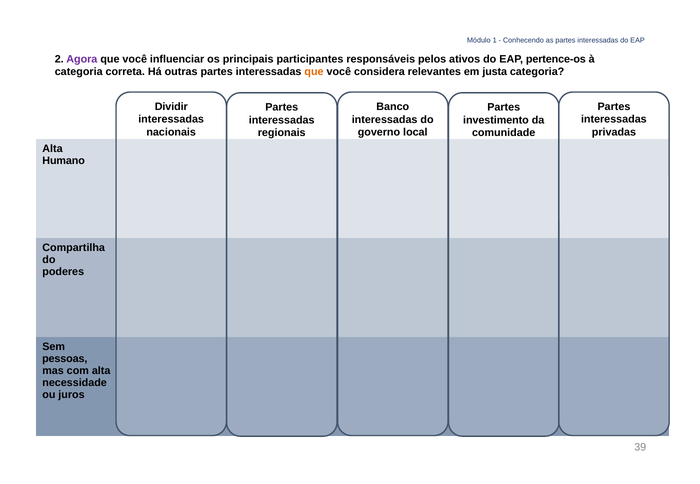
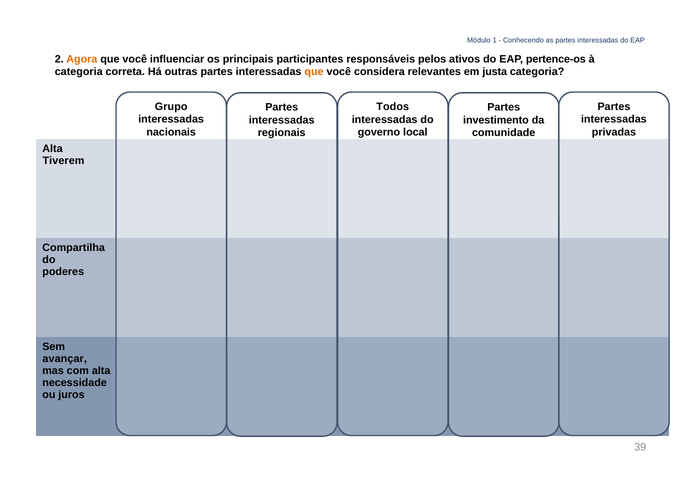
Agora colour: purple -> orange (82, 59)
Dividir: Dividir -> Grupo (171, 107)
Banco: Banco -> Todos (393, 107)
Humano: Humano -> Tiverem (63, 161)
pessoas: pessoas -> avançar (65, 359)
